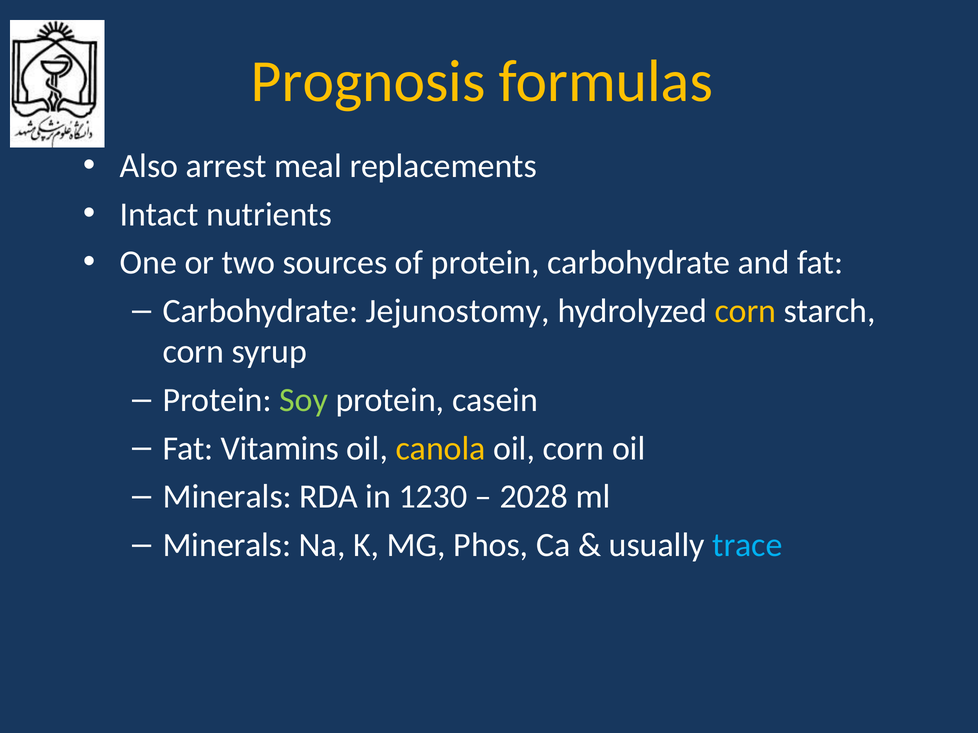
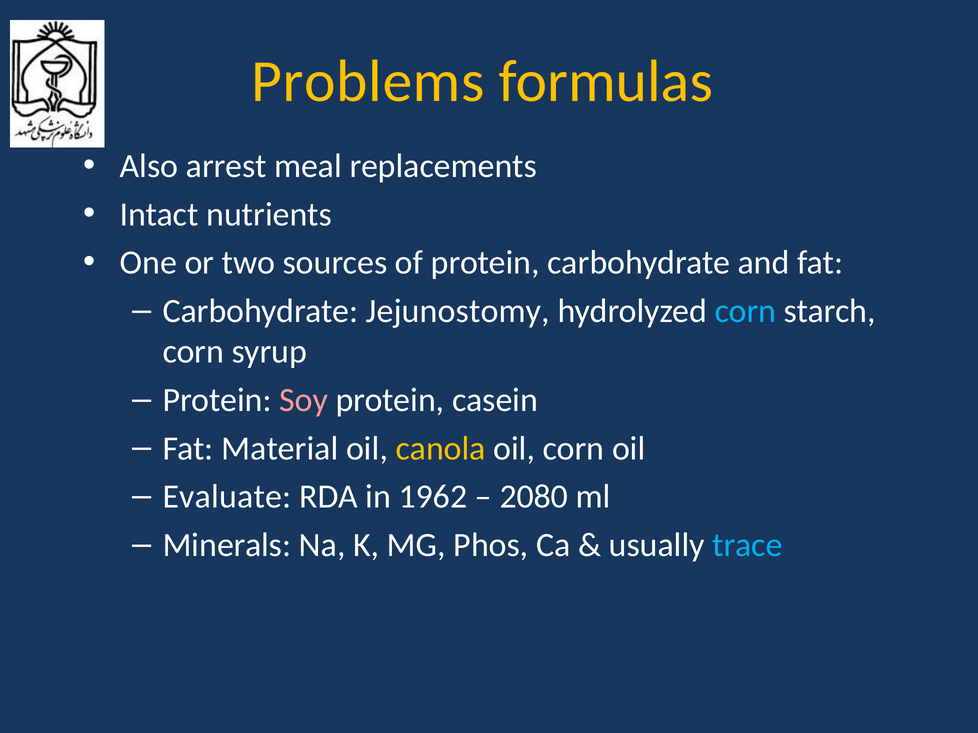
Prognosis: Prognosis -> Problems (368, 82)
corn colour: yellow -> light blue (745, 311)
Soy colour: light green -> pink (304, 400)
Vitamins: Vitamins -> Material (280, 449)
Minerals: Minerals -> Evaluate (227, 497)
1230: 1230 -> 1962 (433, 497)
2028: 2028 -> 2080 (534, 497)
